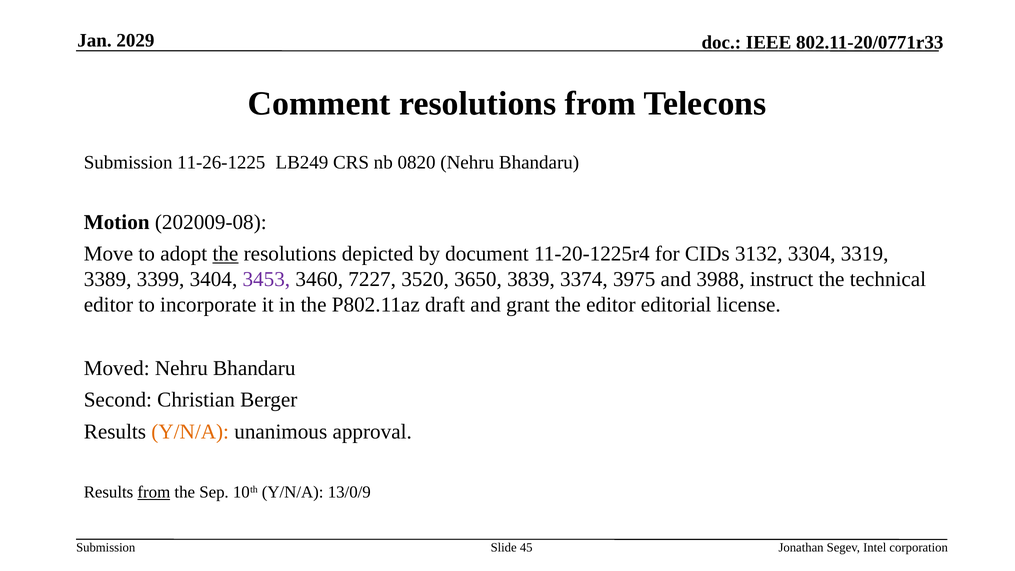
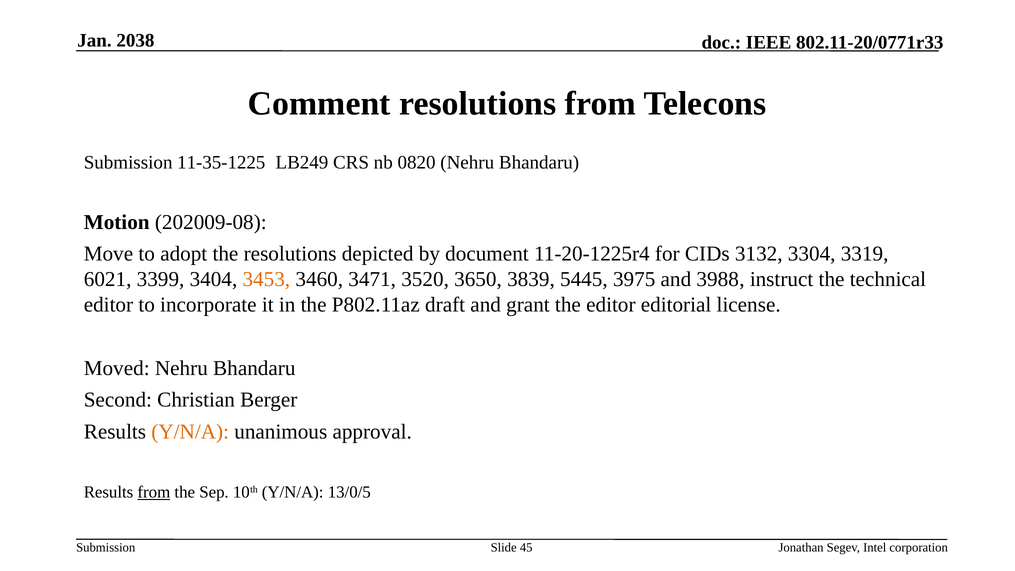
2029: 2029 -> 2038 (135, 40)
11-26-1225: 11-26-1225 -> 11-35-1225 (221, 162)
the underline: present -> none (225, 254)
3389: 3389 -> 6021 (108, 279)
3453 colour: purple -> orange (266, 279)
7227: 7227 -> 3471 (372, 279)
3374: 3374 -> 5445 (584, 279)
13/0/9: 13/0/9 -> 13/0/5 (349, 492)
